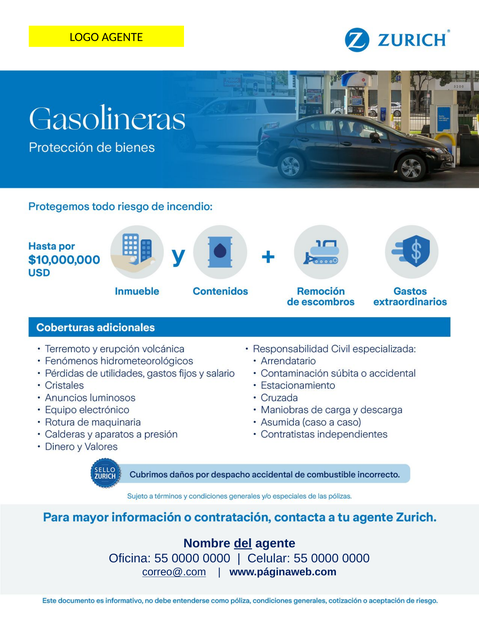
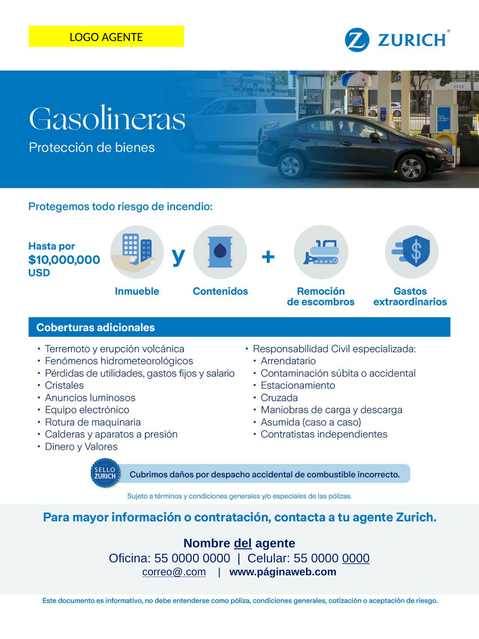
0000 underline: none -> present (356, 558)
